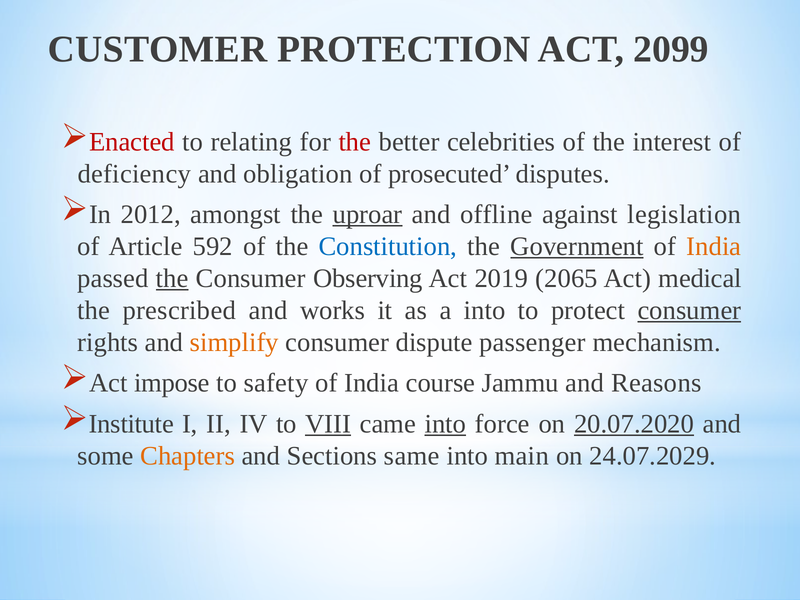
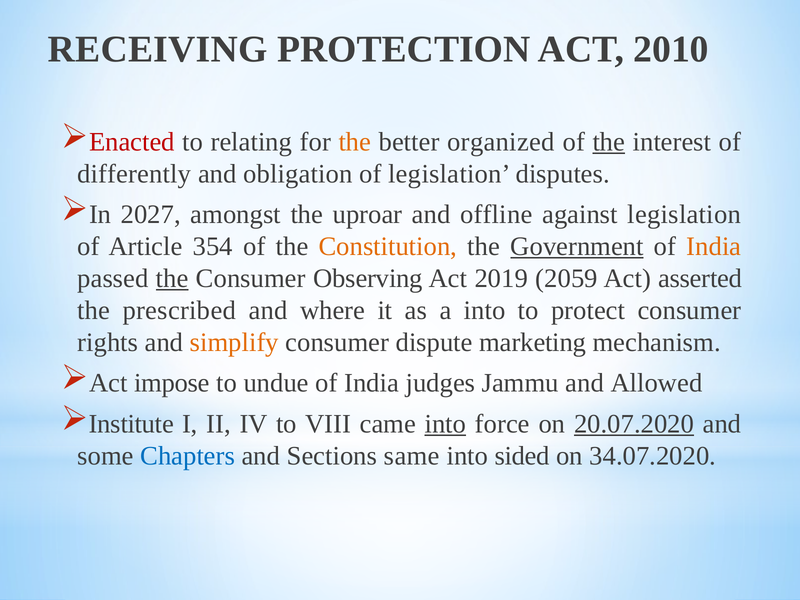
CUSTOMER: CUSTOMER -> RECEIVING (158, 49)
2099: 2099 -> 2010 (671, 49)
the colour: red -> orange (355, 142)
celebrities: celebrities -> organized (501, 142)
the underline: none -> present (609, 142)
deficiency: deficiency -> differently (134, 174)
of prosecuted: prosecuted -> legislation (450, 174)
2012: 2012 -> 2027 (151, 214)
uproar underline: present -> none (368, 214)
592: 592 -> 354 (213, 246)
Constitution colour: blue -> orange (388, 246)
2065: 2065 -> 2059 (567, 278)
medical: medical -> asserted (700, 278)
works: works -> where (333, 310)
consumer underline: present -> none (689, 310)
passenger: passenger -> marketing (533, 342)
safety: safety -> undue (276, 383)
course: course -> judges (440, 383)
Reasons: Reasons -> Allowed (657, 383)
VIII underline: present -> none (328, 424)
Chapters colour: orange -> blue (188, 456)
main: main -> sided (522, 456)
24.07.2029: 24.07.2029 -> 34.07.2020 (653, 456)
